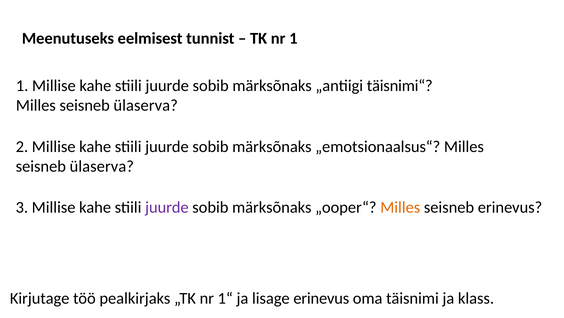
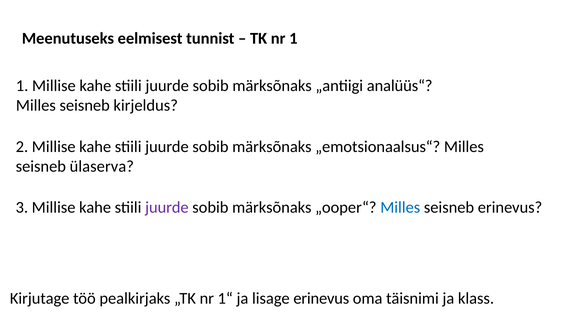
täisnimi“: täisnimi“ -> analüüs“ (400, 86)
ülaserva: ülaserva -> kirjeldus (146, 105)
Milles colour: orange -> blue (400, 207)
